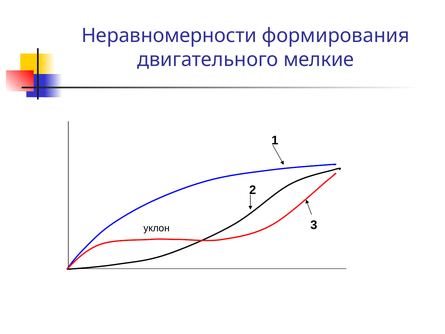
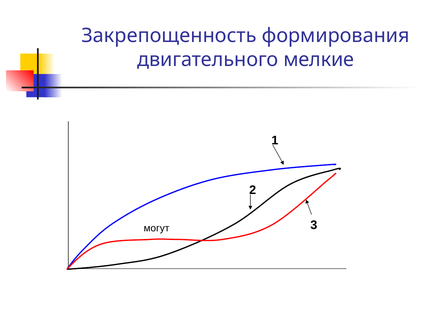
Неравномерности: Неравномерности -> Закрепощенность (169, 36)
уклон: уклон -> могут (157, 228)
